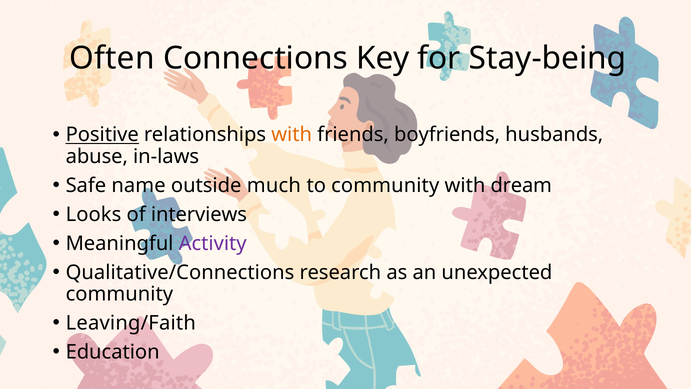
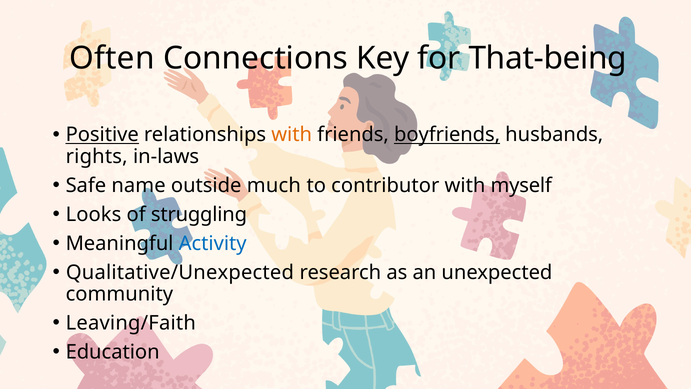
Stay-being: Stay-being -> That-being (548, 58)
boyfriends underline: none -> present (447, 135)
abuse: abuse -> rights (97, 156)
to community: community -> contributor (385, 185)
dream: dream -> myself (521, 185)
interviews: interviews -> struggling (199, 214)
Activity colour: purple -> blue (213, 243)
Qualitative/Connections: Qualitative/Connections -> Qualitative/Unexpected (180, 272)
